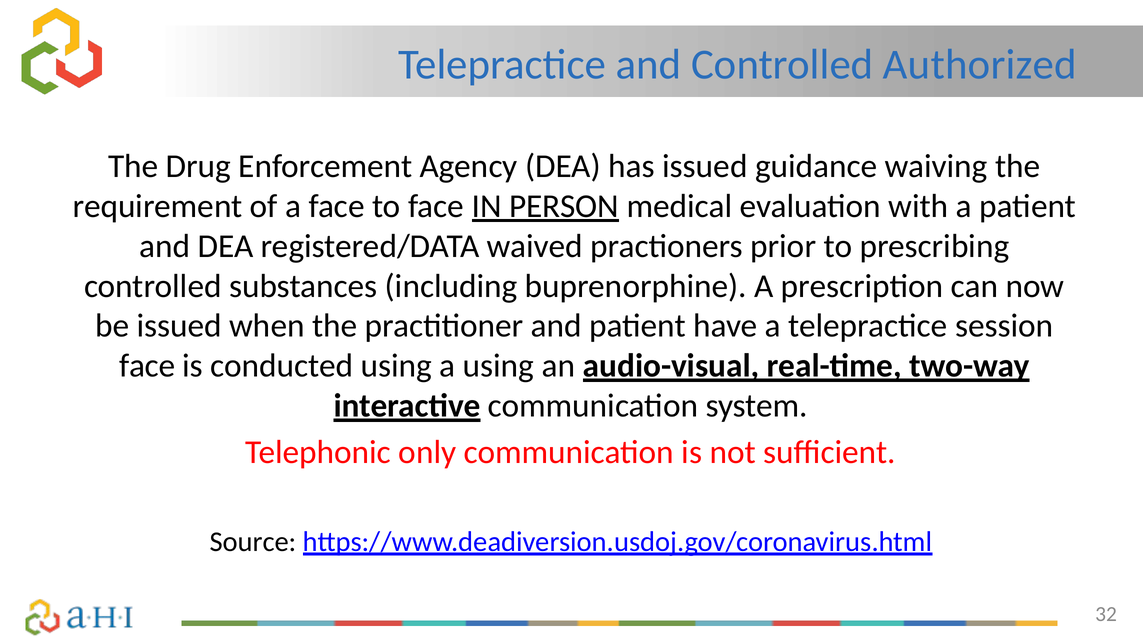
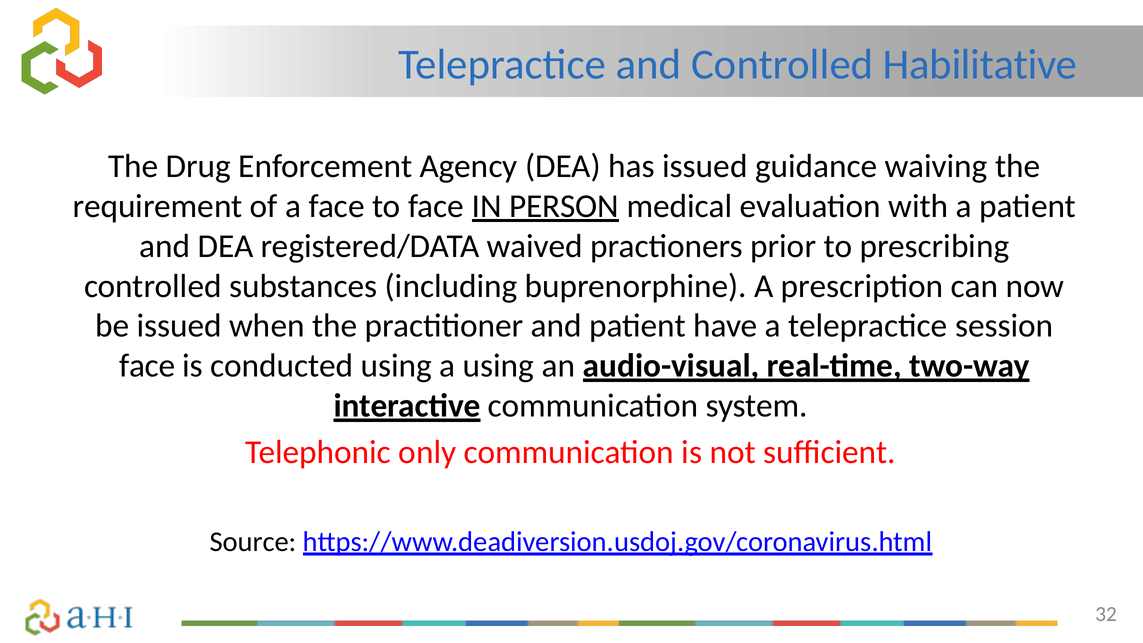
Authorized: Authorized -> Habilitative (980, 64)
